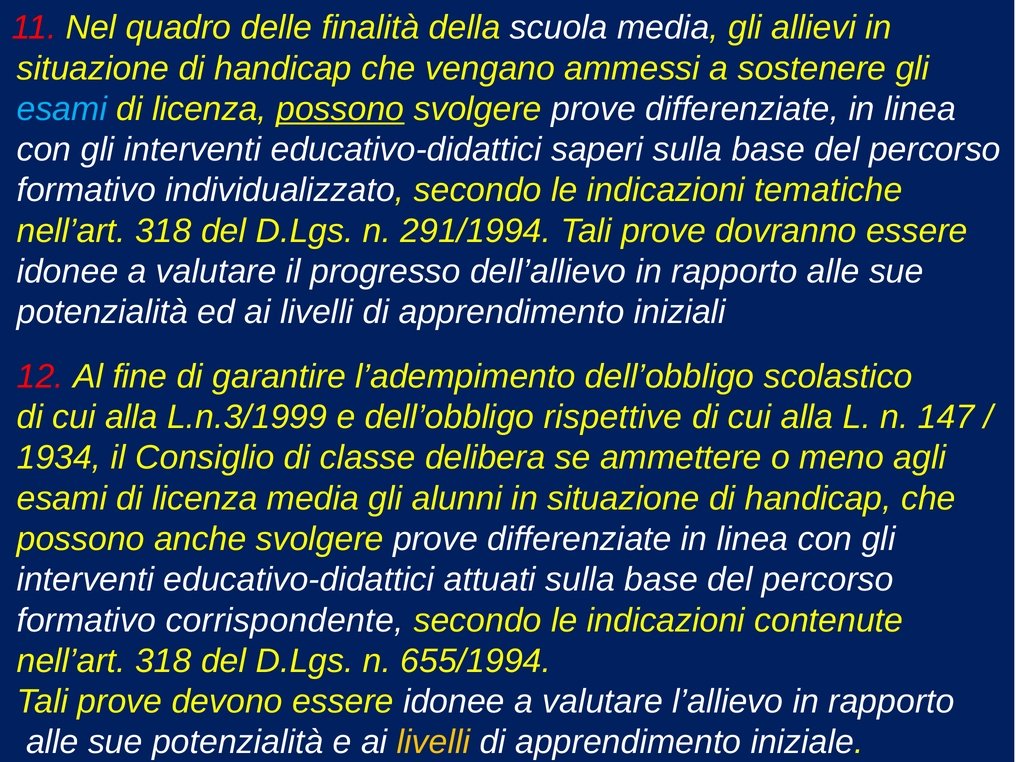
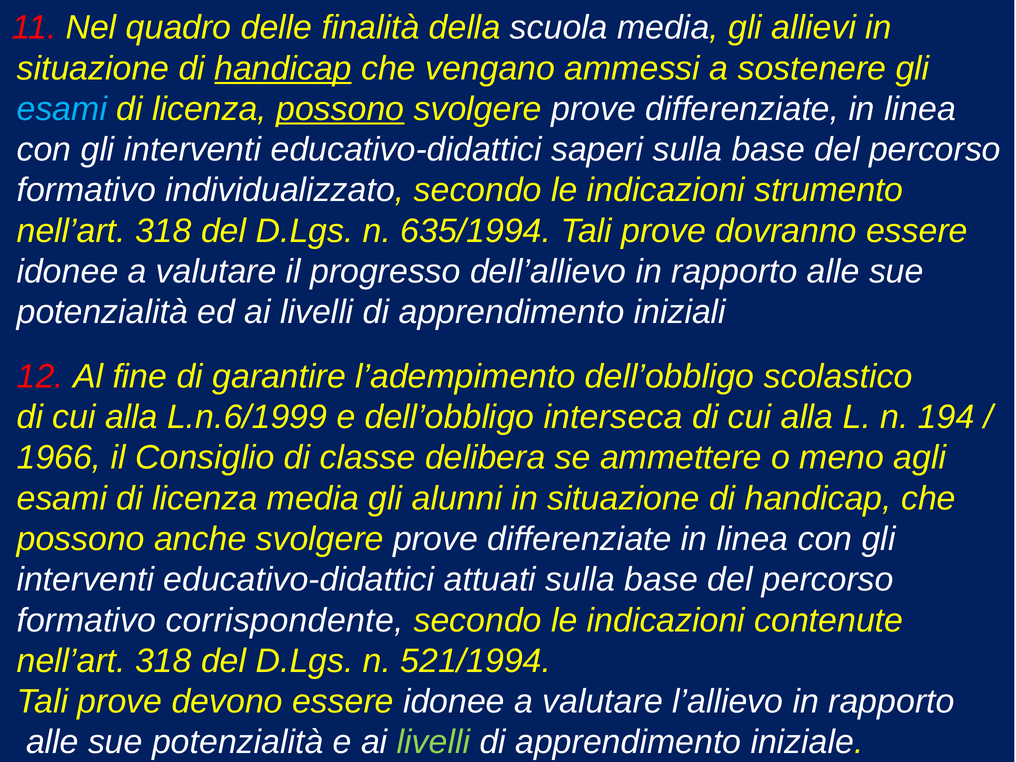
handicap underline: none -> present (283, 68)
tematiche: tematiche -> strumento (829, 190)
291/1994: 291/1994 -> 635/1994 (476, 231)
L.n.3/1999: L.n.3/1999 -> L.n.6/1999 (247, 417)
rispettive: rispettive -> interseca (613, 417)
147: 147 -> 194 (946, 417)
1934: 1934 -> 1966 (59, 458)
655/1994: 655/1994 -> 521/1994 (476, 661)
livelli colour: yellow -> light green (433, 742)
